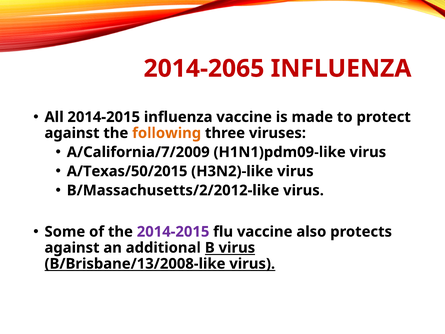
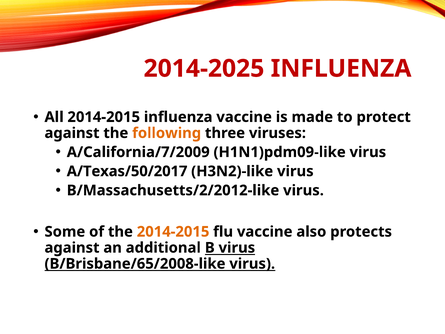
2014-2065: 2014-2065 -> 2014-2025 (204, 68)
A/Texas/50/2015: A/Texas/50/2015 -> A/Texas/50/2017 (127, 171)
2014-2015 colour: purple -> orange (173, 232)
B/Brisbane/13/2008-like: B/Brisbane/13/2008-like -> B/Brisbane/65/2008-like (135, 264)
